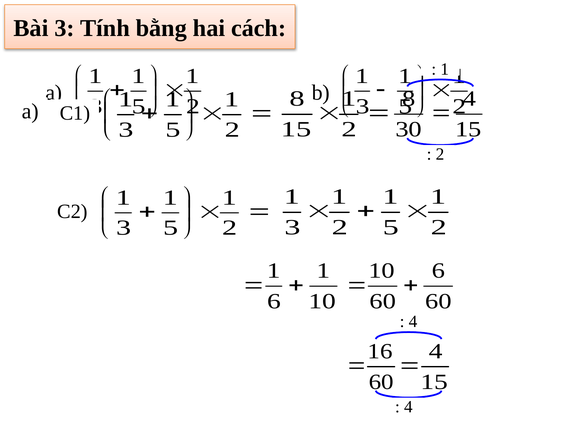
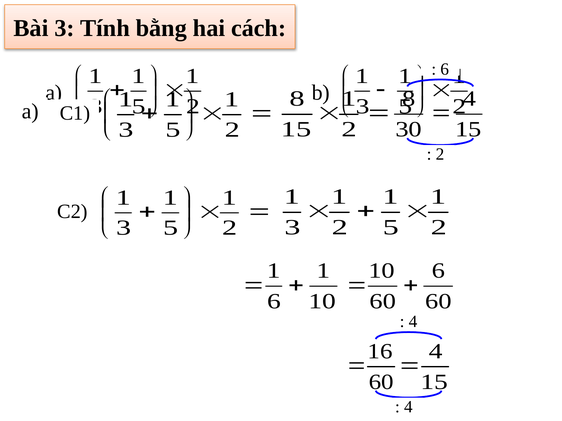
1: 1 -> 6 (445, 69)
